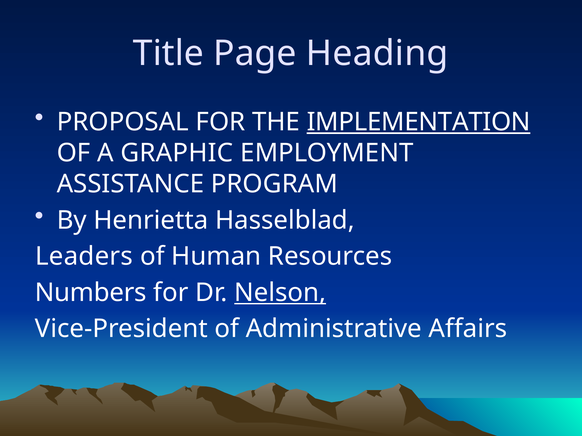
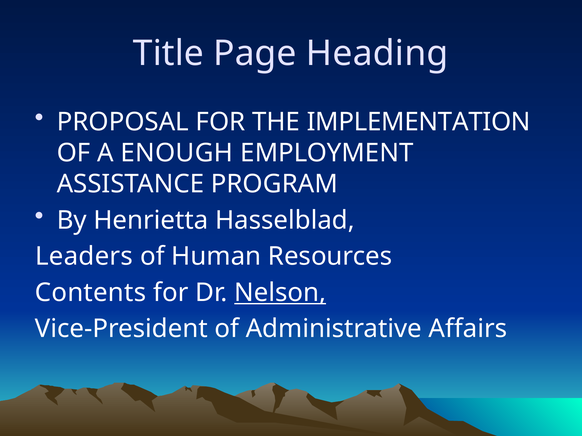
IMPLEMENTATION underline: present -> none (419, 122)
GRAPHIC: GRAPHIC -> ENOUGH (177, 153)
Numbers: Numbers -> Contents (91, 293)
